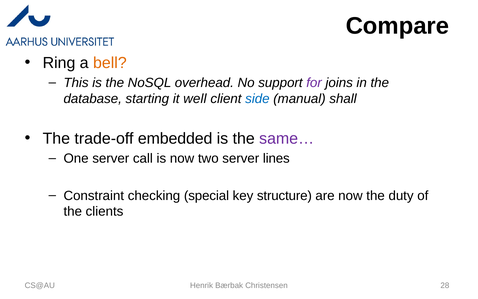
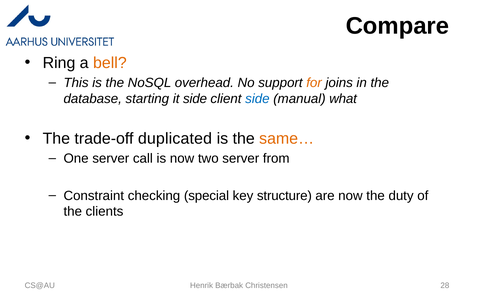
for colour: purple -> orange (314, 83)
it well: well -> side (195, 99)
shall: shall -> what (343, 99)
embedded: embedded -> duplicated (175, 138)
same… colour: purple -> orange (287, 138)
lines: lines -> from (276, 158)
